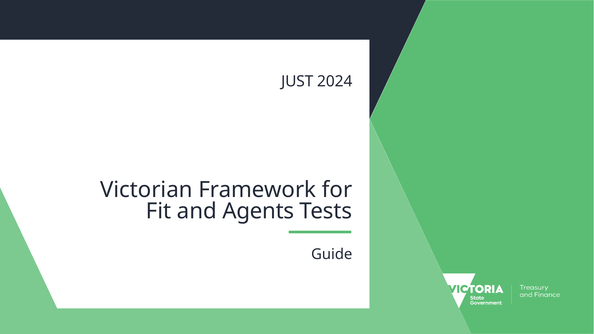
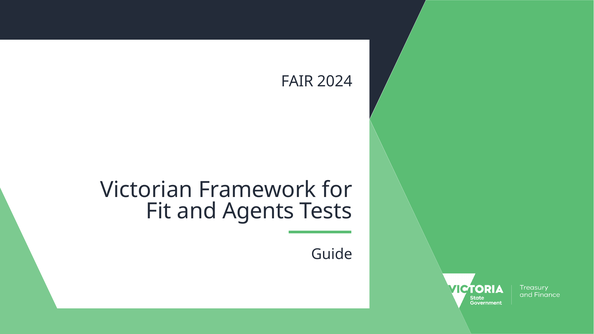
JUST: JUST -> FAIR (297, 82)
